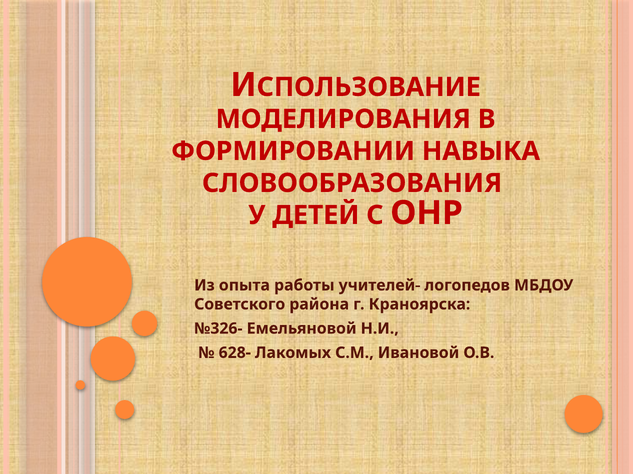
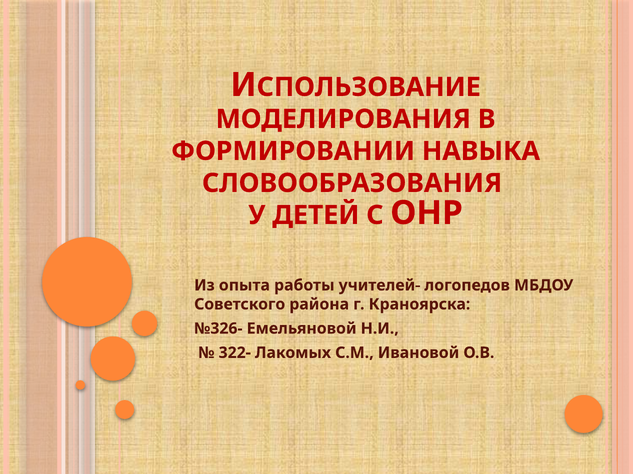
628-: 628- -> 322- (235, 353)
